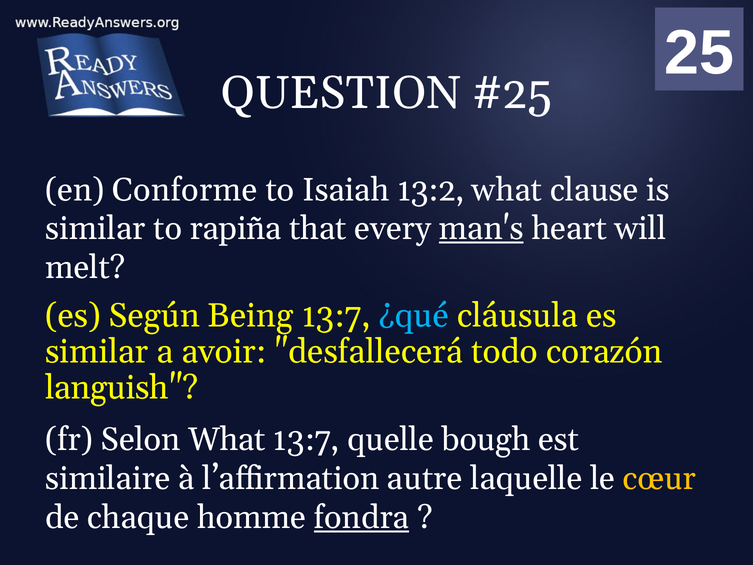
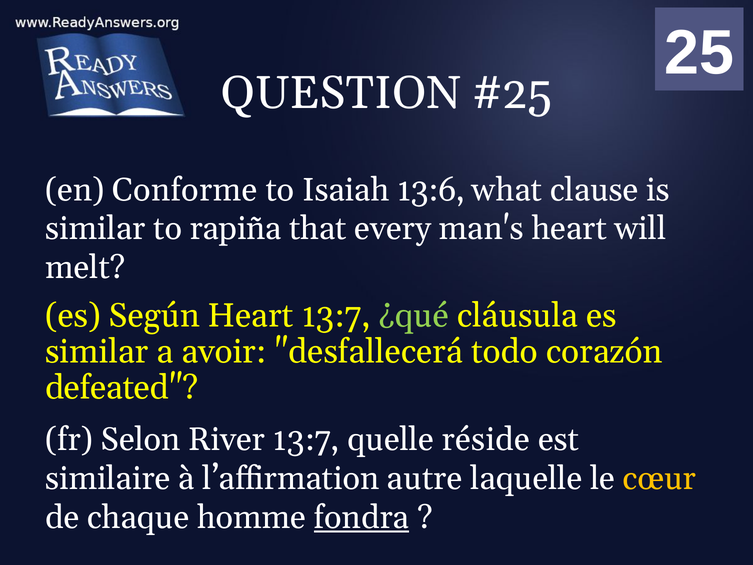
13:2: 13:2 -> 13:6 (431, 190)
man's underline: present -> none (481, 229)
Según Being: Being -> Heart (251, 315)
¿qué colour: light blue -> light green (414, 315)
languish: languish -> defeated (122, 388)
Selon What: What -> River (227, 440)
bough: bough -> réside (486, 440)
